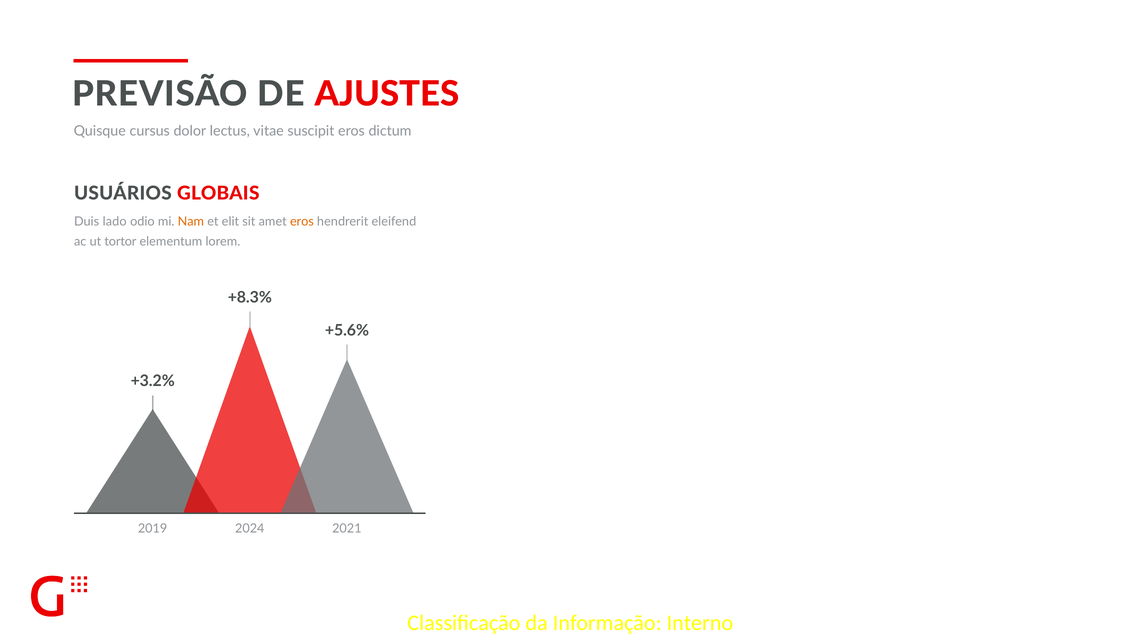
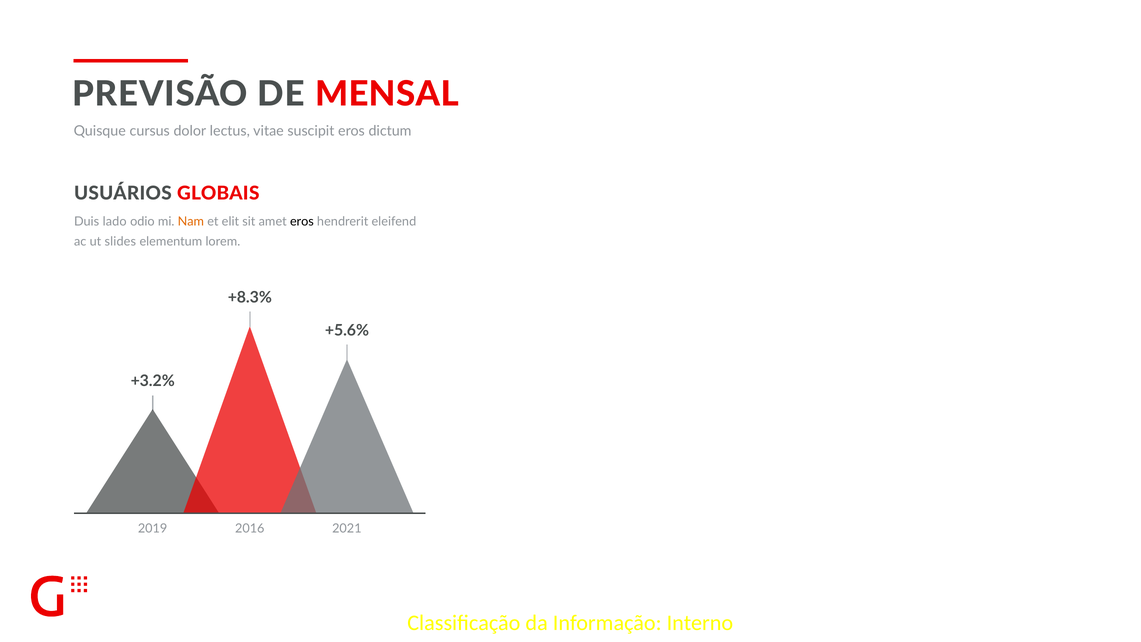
AJUSTES: AJUSTES -> MENSAL (387, 94)
eros colour: orange -> black (302, 222)
tortor: tortor -> slides (120, 241)
2024: 2024 -> 2016 (250, 529)
